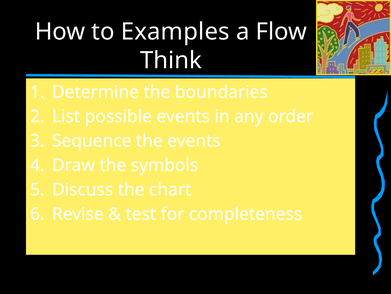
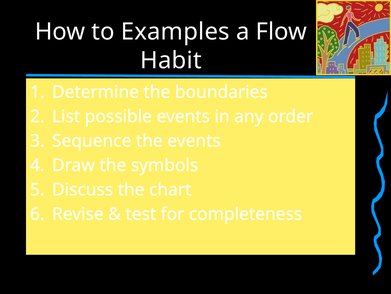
Think: Think -> Habit (171, 60)
